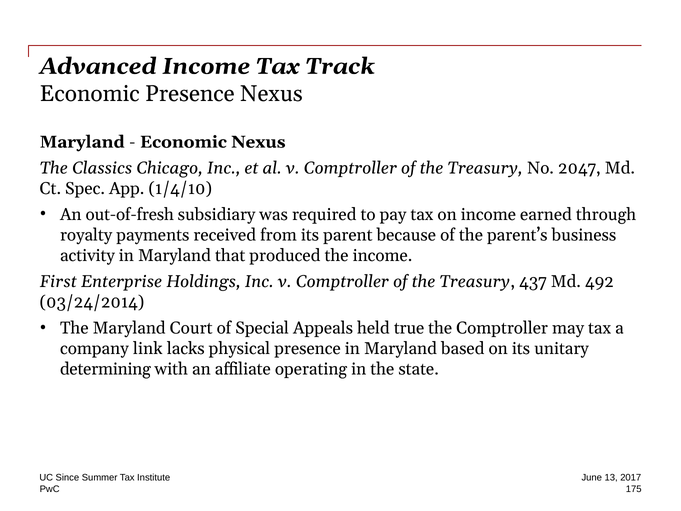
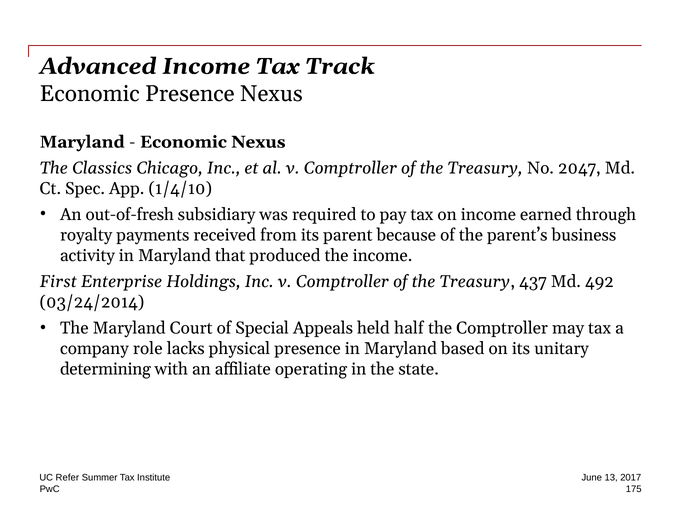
true: true -> half (409, 328)
link: link -> role (148, 349)
Since: Since -> Refer (67, 477)
